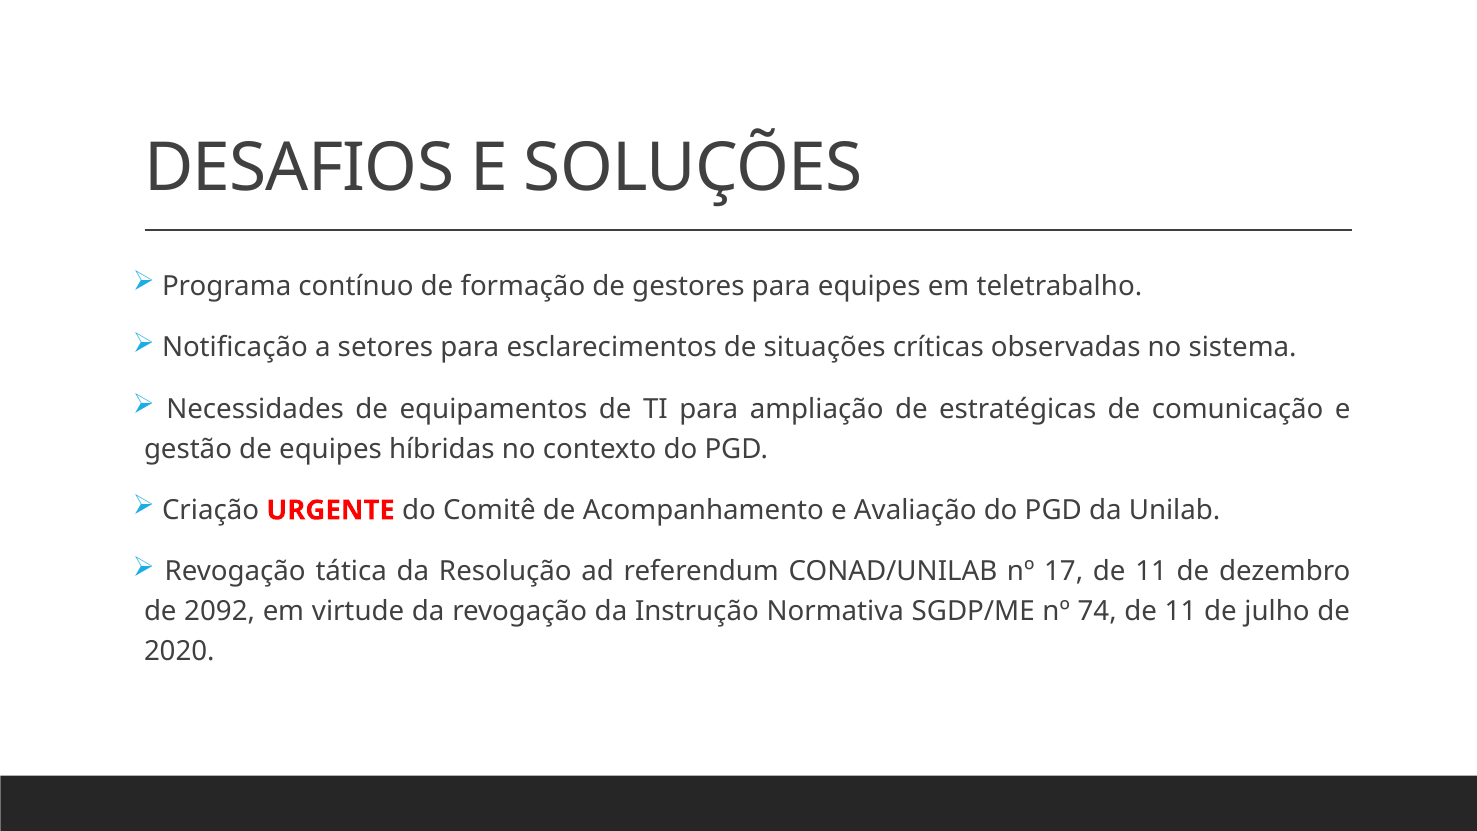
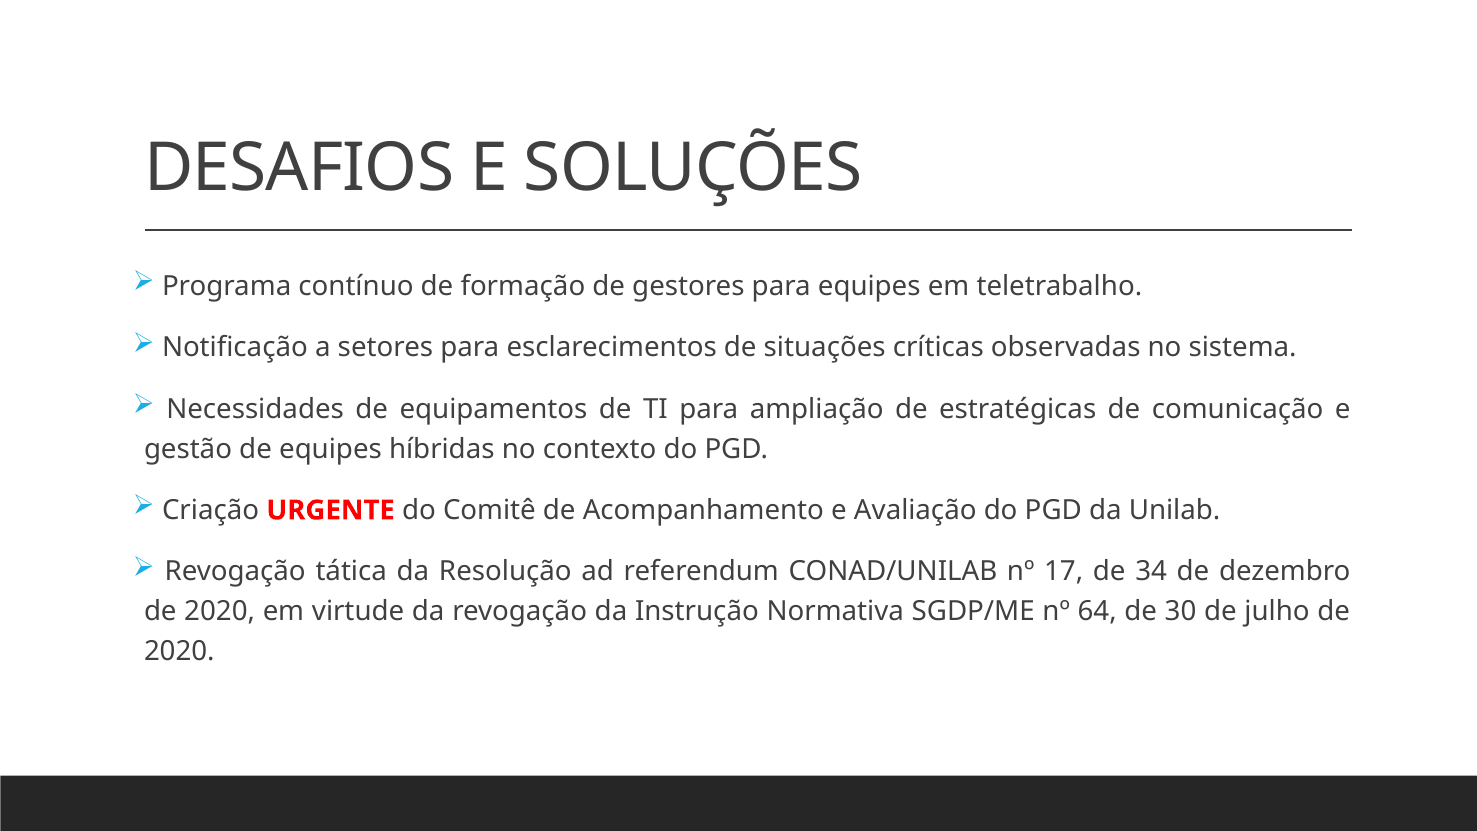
17 de 11: 11 -> 34 (1151, 572)
2092: 2092 -> 2020 (220, 611)
74: 74 -> 64 (1097, 611)
11: 11 -> 30 (1181, 611)
